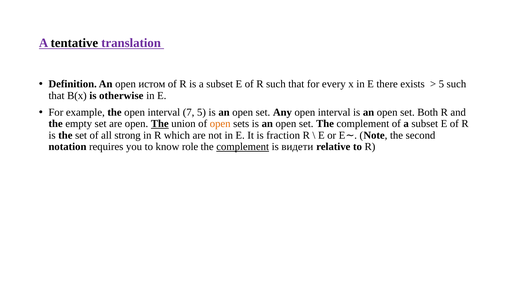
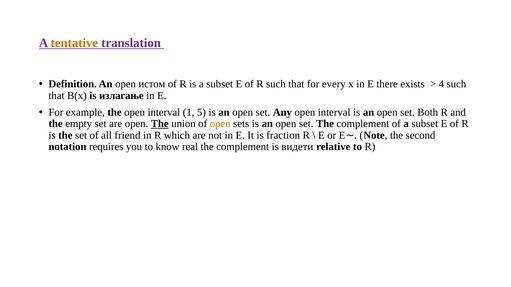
tentative colour: black -> orange (74, 43)
5: 5 -> 4 (441, 84)
otherwise: otherwise -> излагање (121, 96)
7: 7 -> 1 (189, 112)
strong: strong -> friend (127, 136)
role: role -> real (190, 147)
complement underline: present -> none (243, 147)
